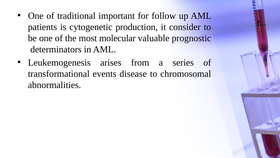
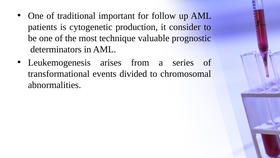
molecular: molecular -> technique (117, 38)
disease: disease -> divided (133, 74)
